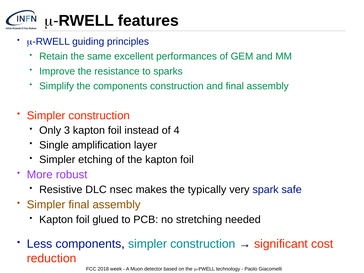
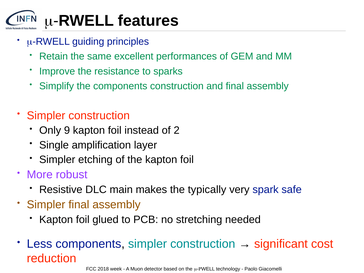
3: 3 -> 9 (67, 130)
4: 4 -> 2 (177, 130)
nsec: nsec -> main (121, 190)
